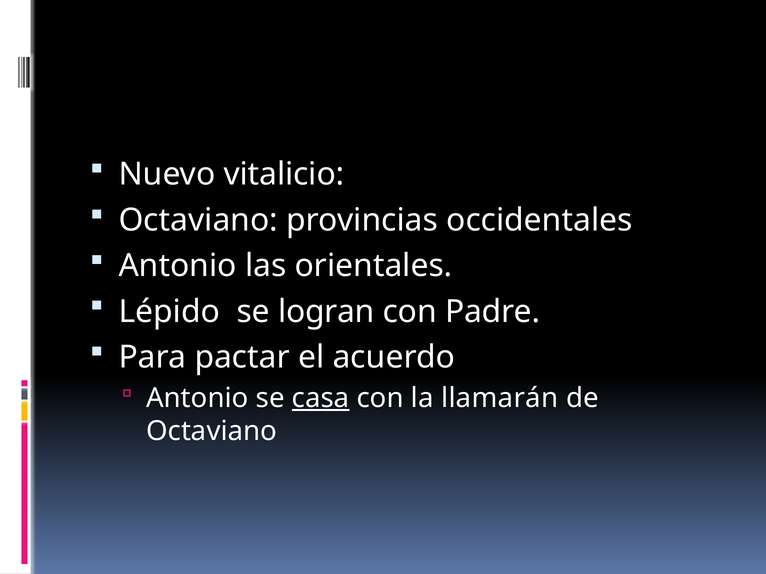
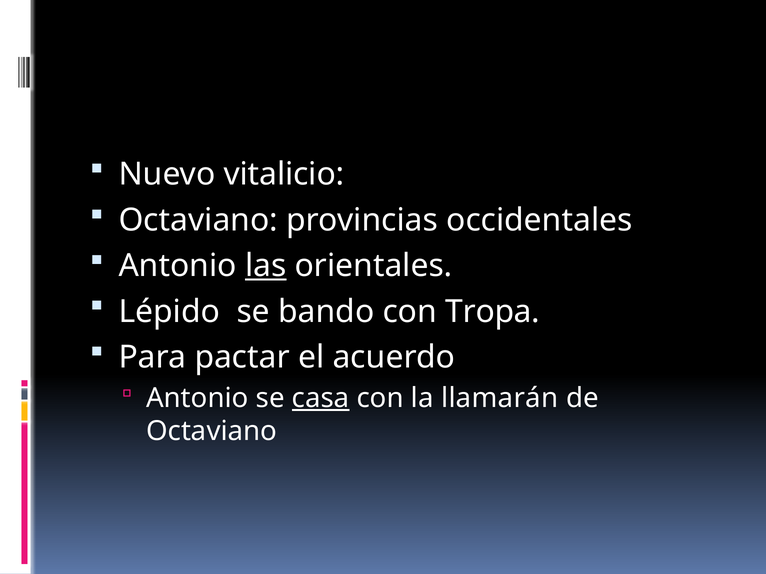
las underline: none -> present (266, 266)
logran: logran -> bando (326, 312)
Padre: Padre -> Tropa (493, 312)
